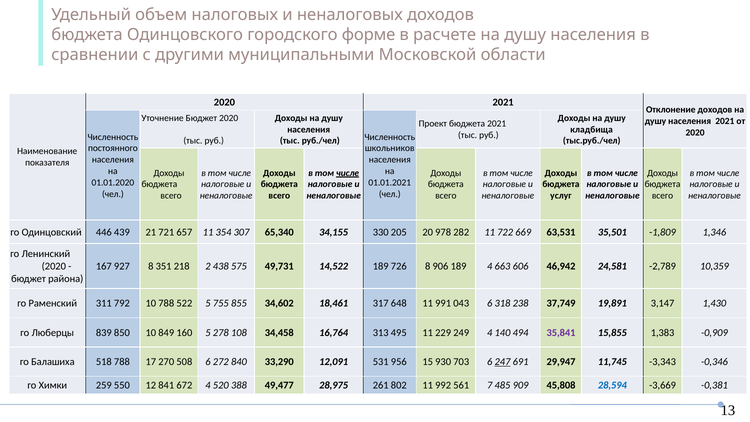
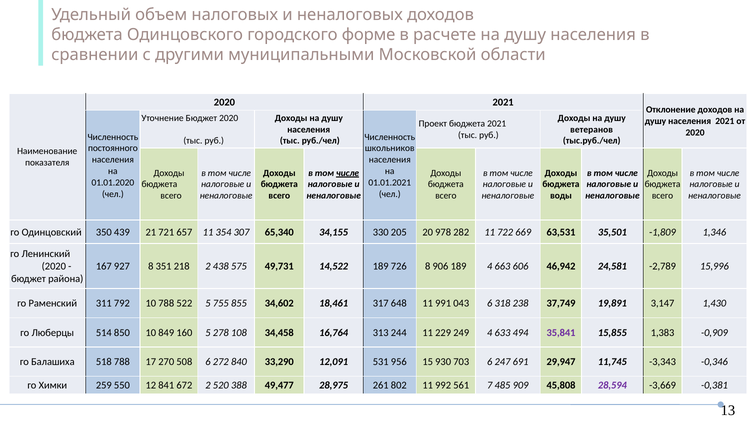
кладбища: кладбища -> ветеранов (592, 129)
услуг: услуг -> воды (561, 196)
446: 446 -> 350 (104, 232)
10,359: 10,359 -> 15,996 (714, 266)
839: 839 -> 514 (104, 333)
495: 495 -> 244 (399, 333)
140: 140 -> 633 (502, 333)
247 underline: present -> none (502, 362)
672 4: 4 -> 2 (208, 385)
28,594 colour: blue -> purple (612, 385)
